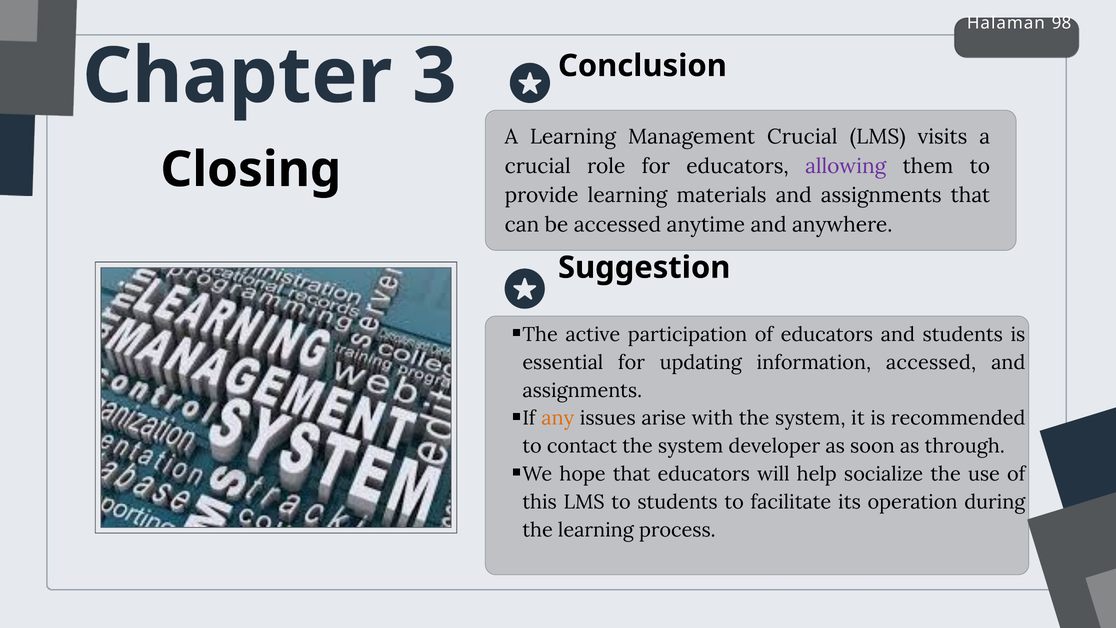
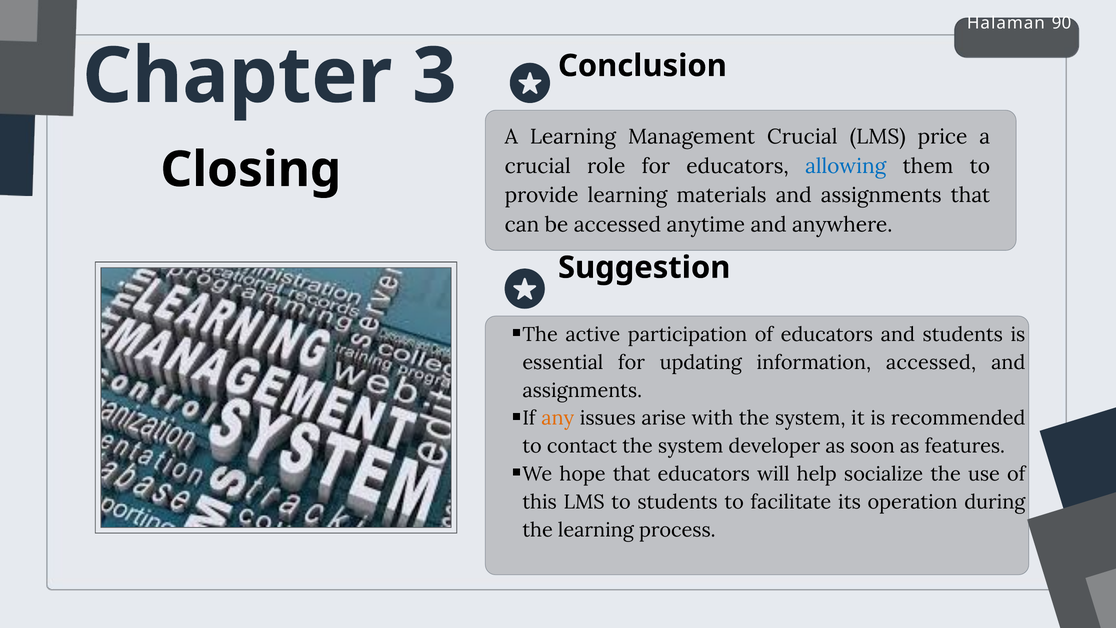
98: 98 -> 90 (1061, 23)
visits: visits -> price (943, 137)
allowing colour: purple -> blue (846, 166)
through: through -> features (965, 446)
